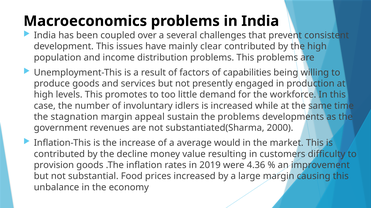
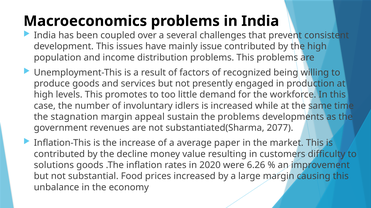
clear: clear -> issue (211, 47)
capabilities: capabilities -> recognized (247, 73)
2000: 2000 -> 2077 (280, 128)
would: would -> paper (227, 143)
provision: provision -> solutions (54, 166)
2019: 2019 -> 2020 (210, 166)
4.36: 4.36 -> 6.26 (256, 166)
